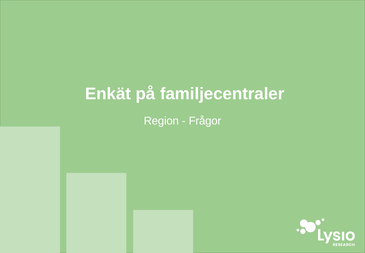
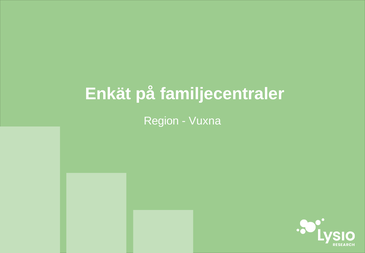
Frågor: Frågor -> Vuxna (205, 121)
